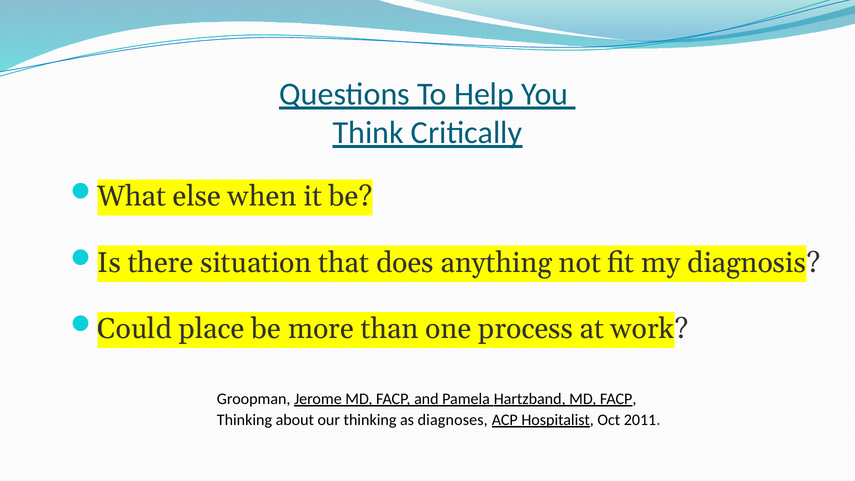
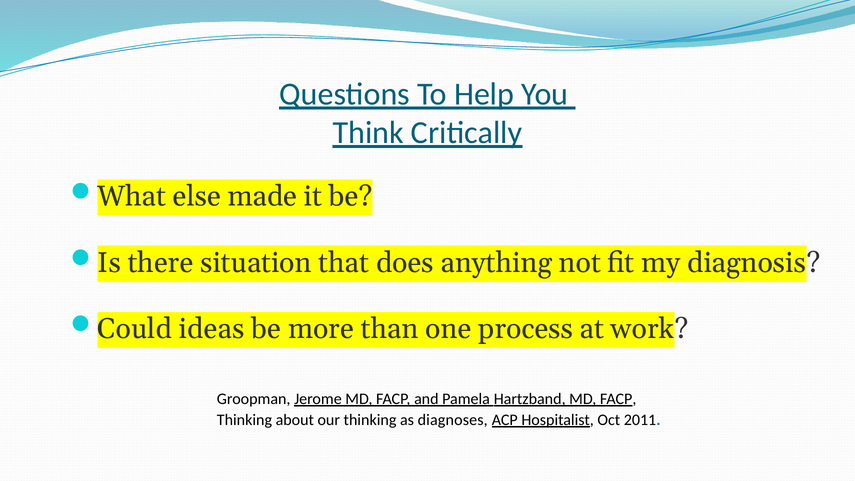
when: when -> made (262, 196)
place: place -> ideas (212, 329)
